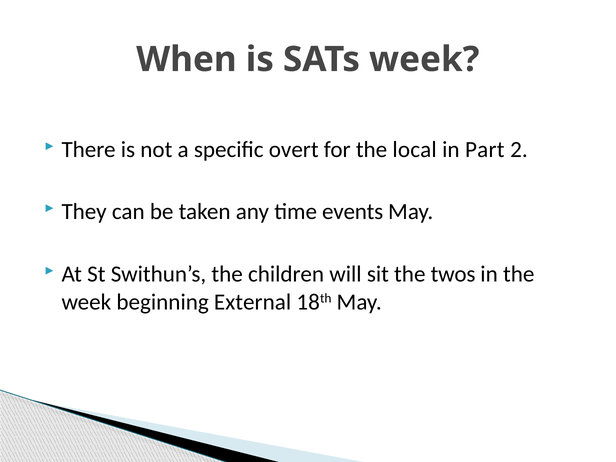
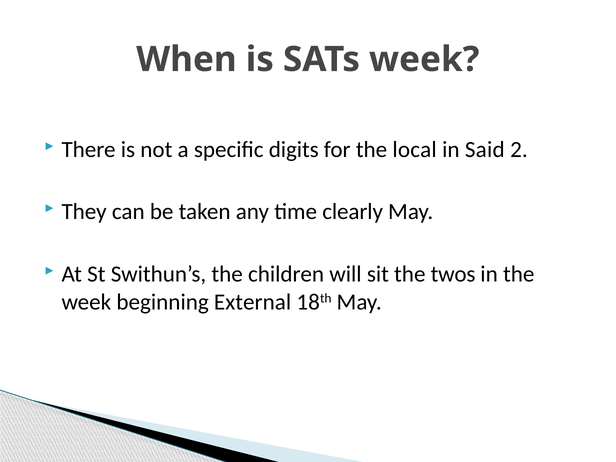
overt: overt -> digits (294, 149)
Part: Part -> Said (485, 149)
events: events -> clearly (353, 212)
